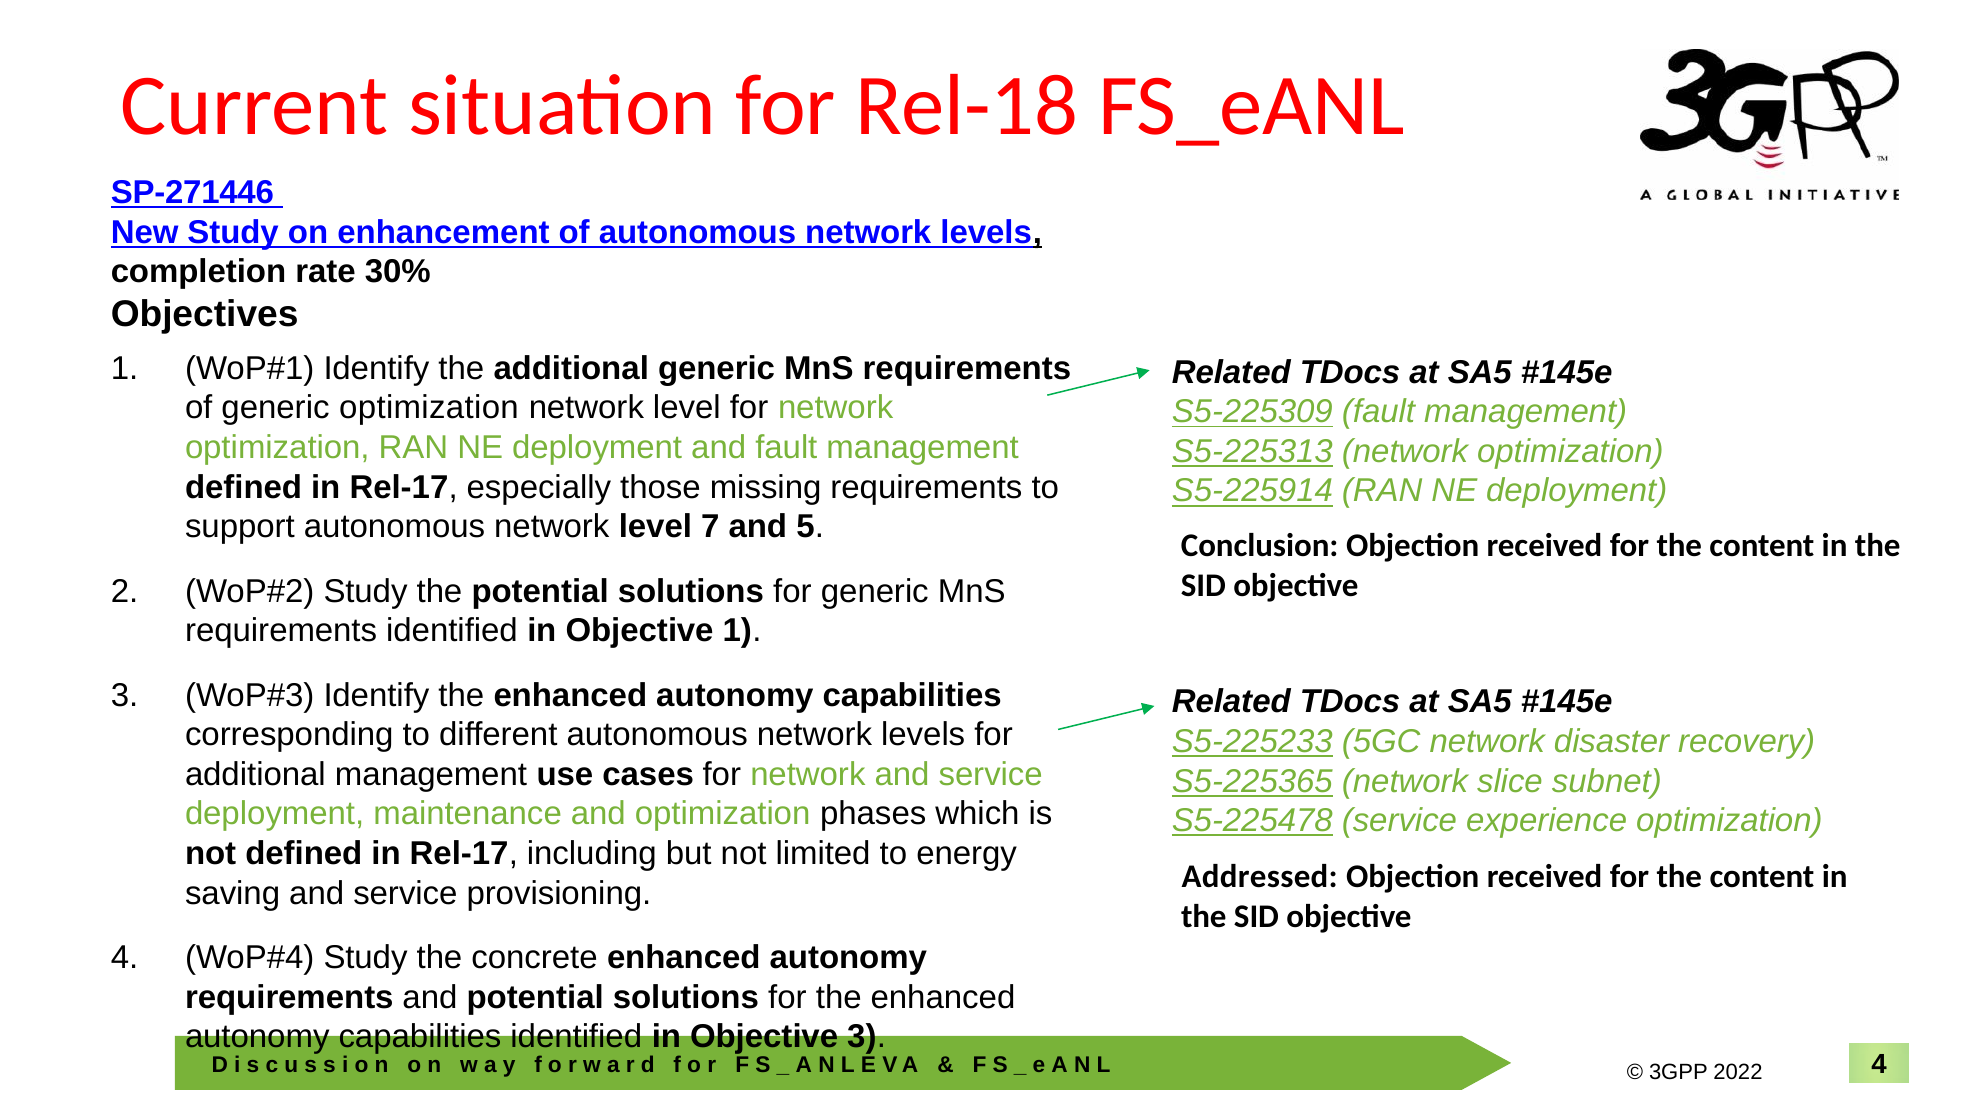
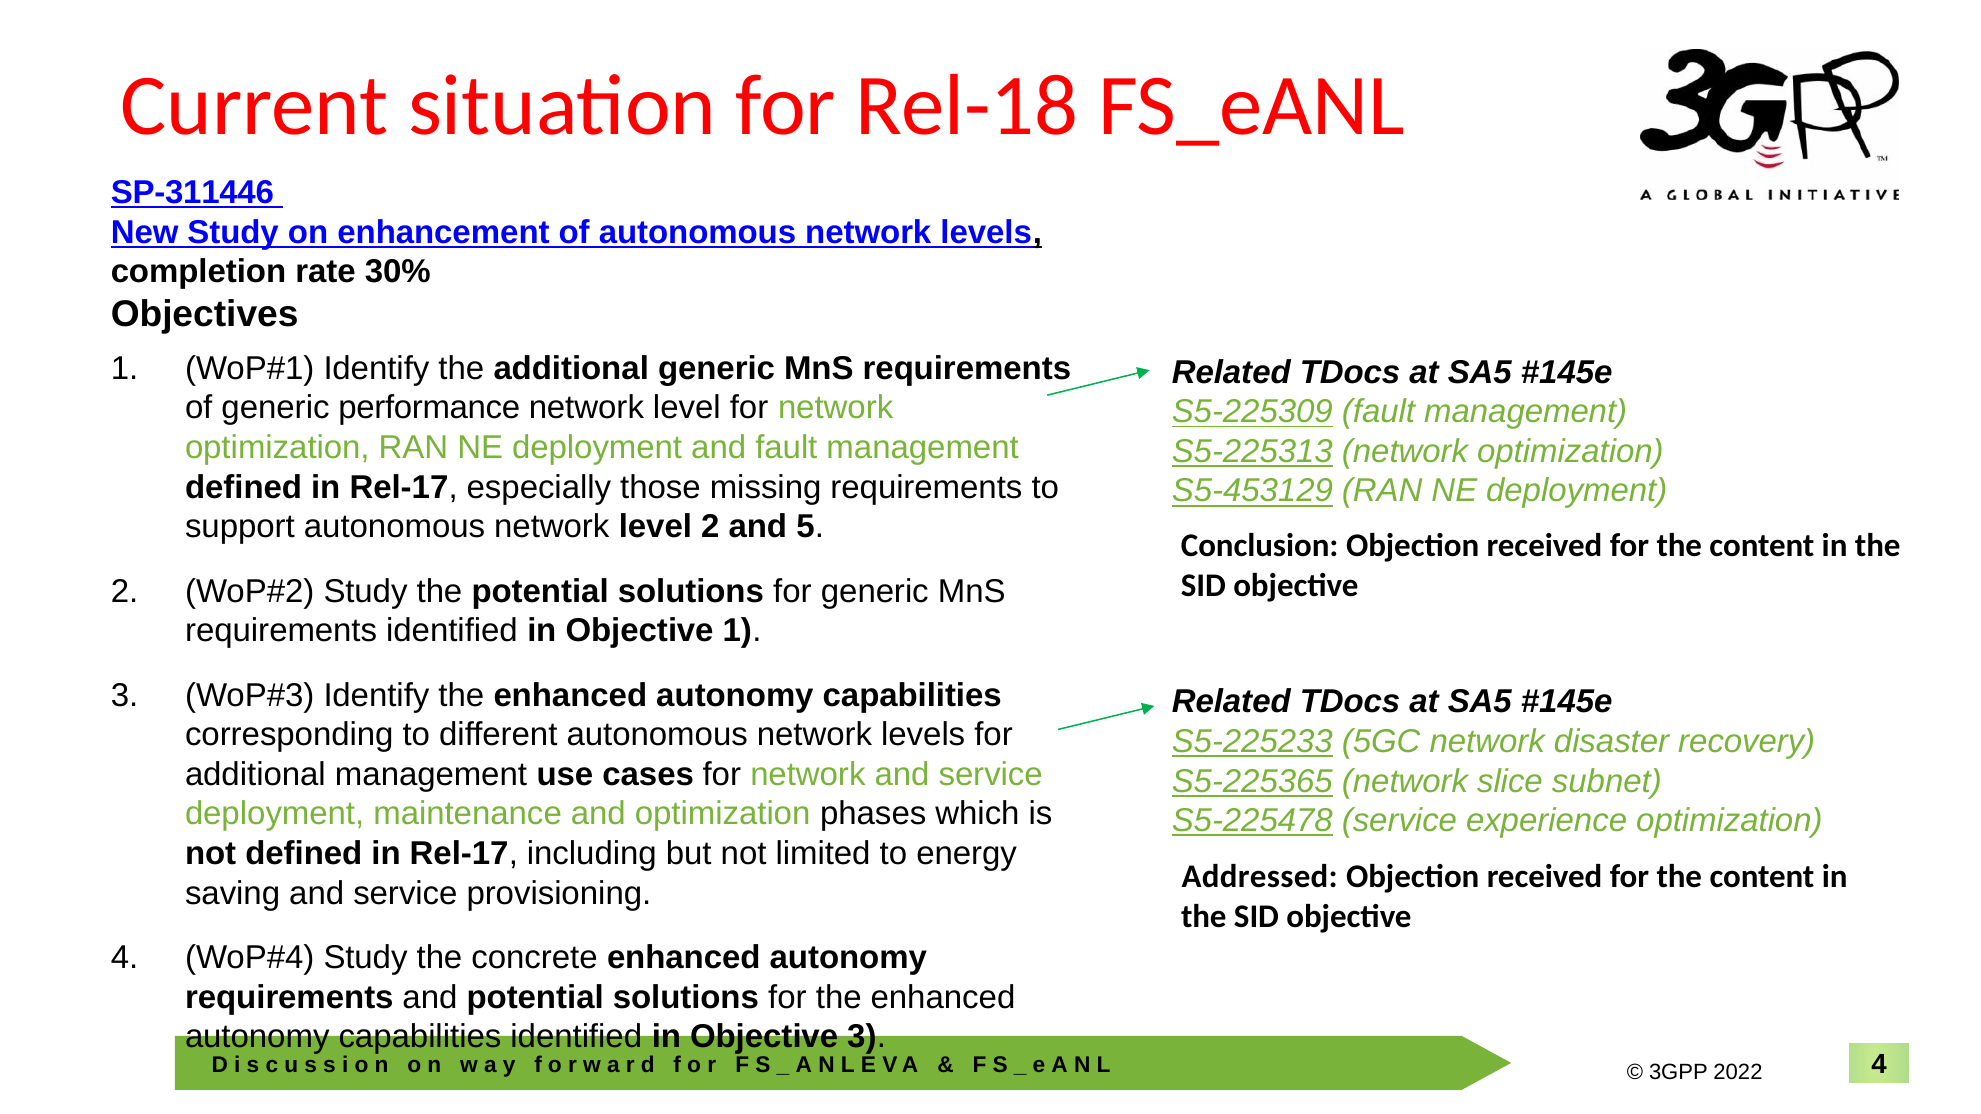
SP-271446: SP-271446 -> SP-311446 (192, 193)
generic optimization: optimization -> performance (429, 408)
S5-225914: S5-225914 -> S5-453129 (1252, 491)
level 7: 7 -> 2 (710, 527)
